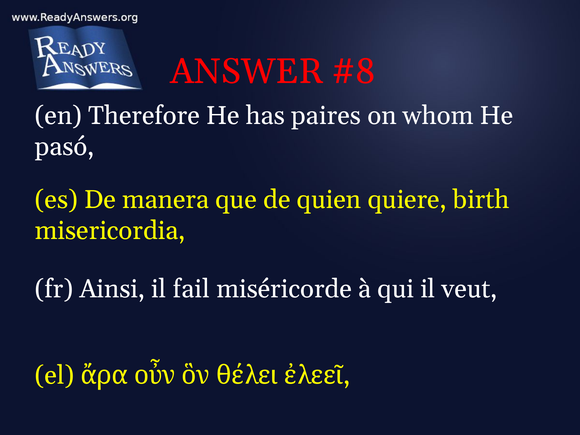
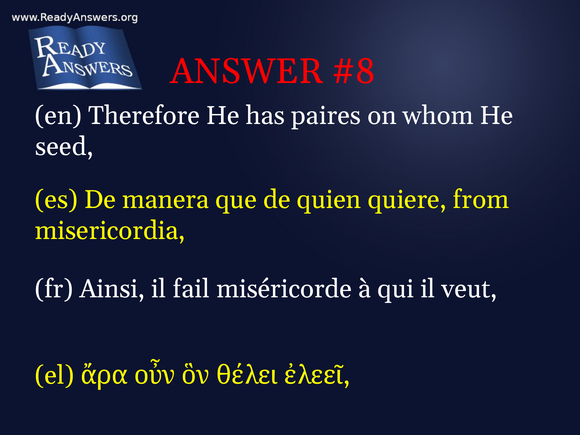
pasó: pasó -> seed (64, 147)
birth: birth -> from (481, 200)
